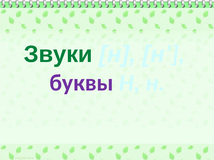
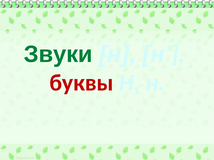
буквы colour: purple -> red (81, 83)
